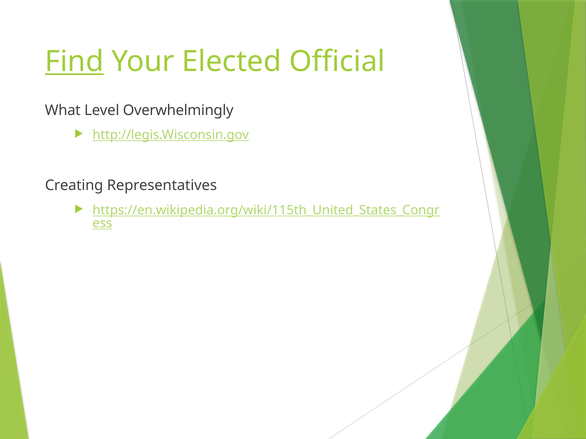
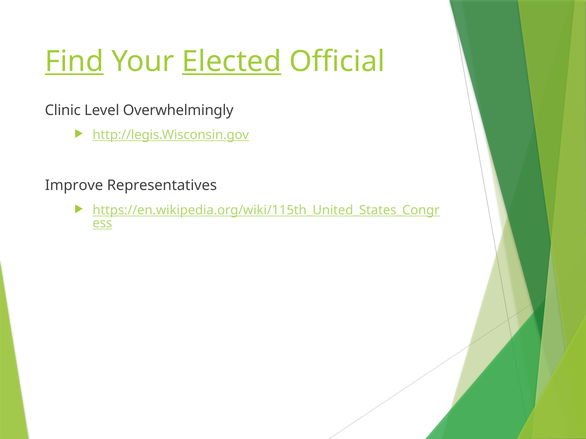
Elected underline: none -> present (232, 62)
What: What -> Clinic (63, 110)
Creating: Creating -> Improve (74, 186)
